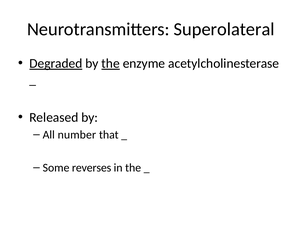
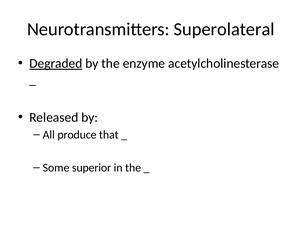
the underline: present -> none (111, 63)
number: number -> produce (77, 134)
reverses: reverses -> superior (92, 167)
